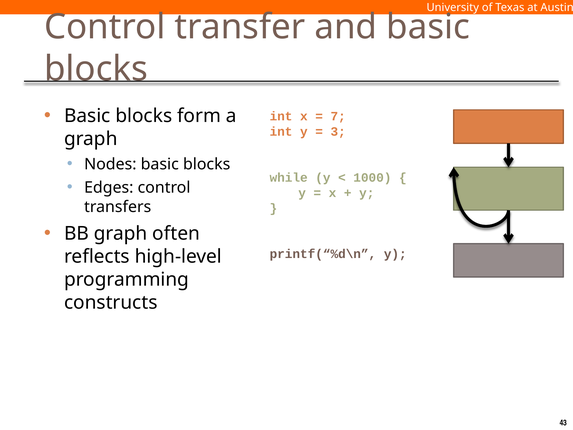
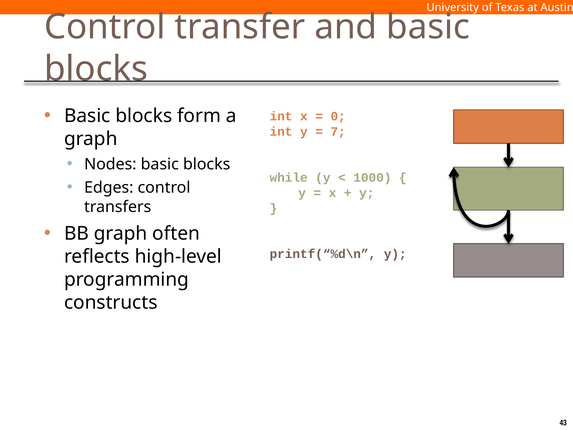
7: 7 -> 0 (338, 116)
3: 3 -> 7 (338, 132)
